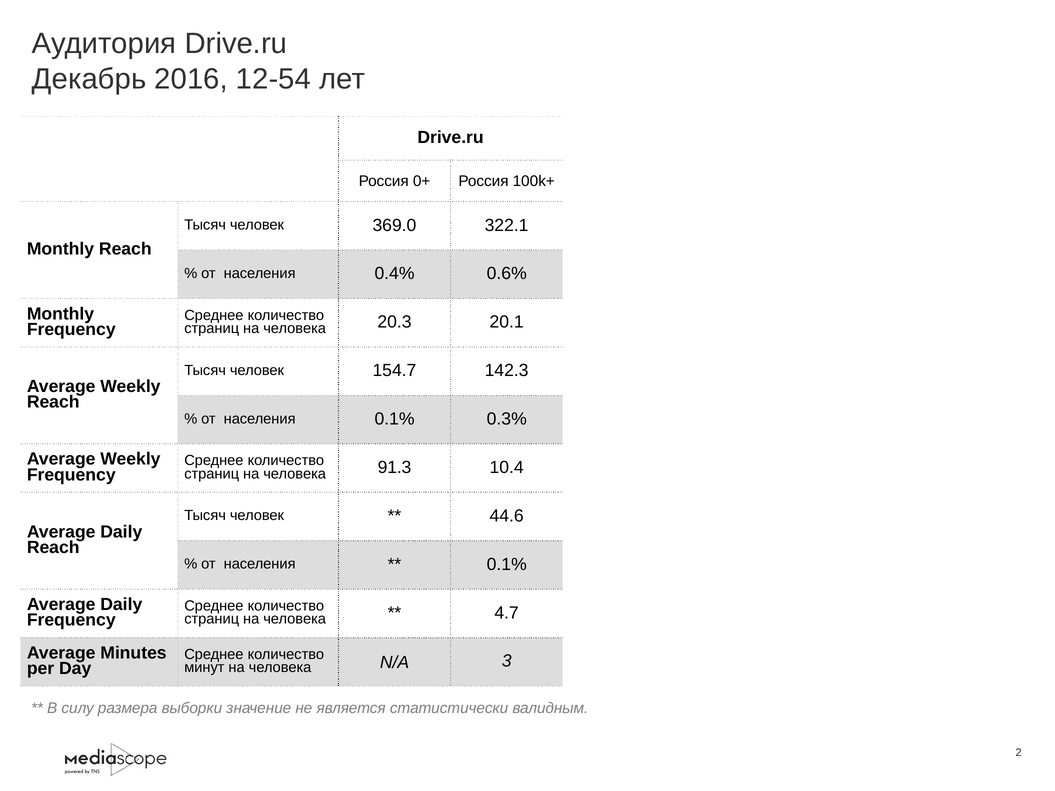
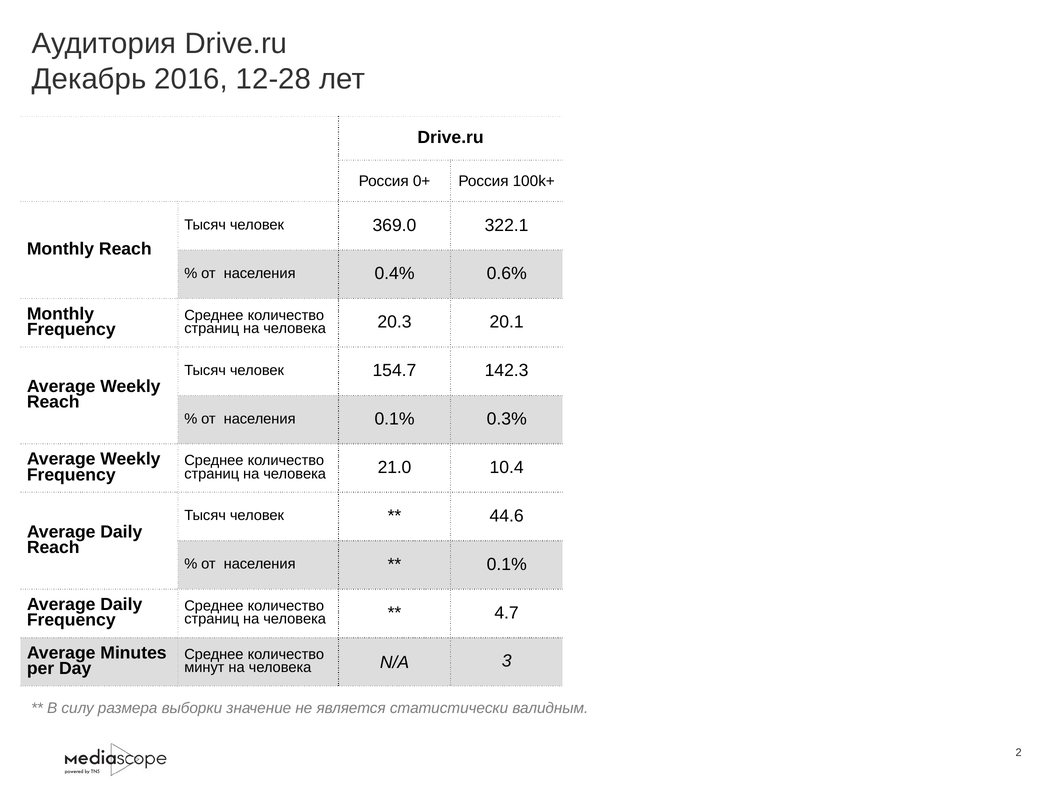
12-54: 12-54 -> 12-28 (273, 79)
91.3: 91.3 -> 21.0 (395, 468)
